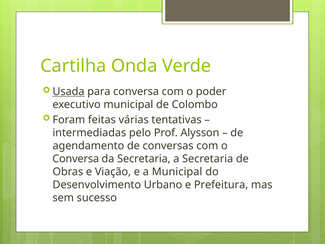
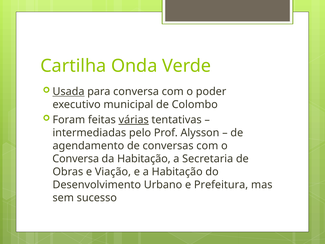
várias underline: none -> present (134, 120)
da Secretaria: Secretaria -> Habitação (144, 159)
a Municipal: Municipal -> Habitação (177, 172)
